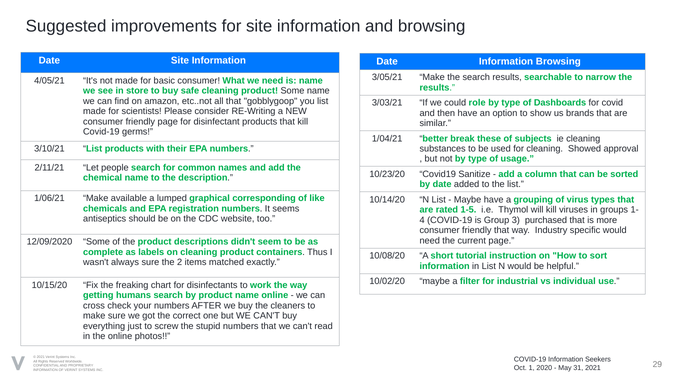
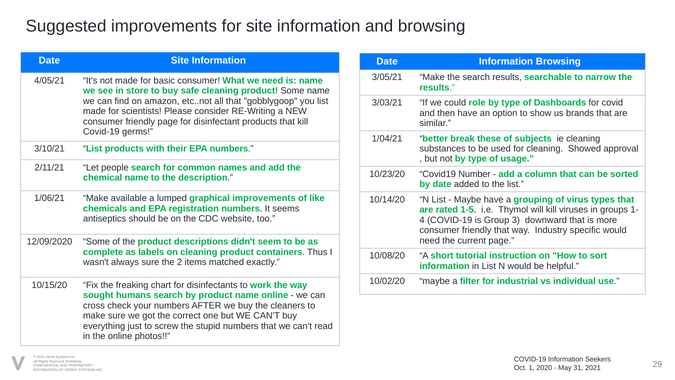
Sanitize: Sanitize -> Number (474, 174)
graphical corresponding: corresponding -> improvements (264, 198)
purchased: purchased -> downward (546, 220)
getting: getting -> sought (98, 295)
